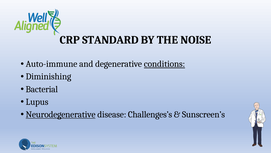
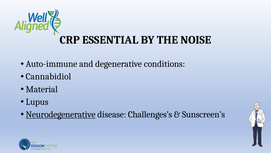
STANDARD: STANDARD -> ESSENTIAL (110, 40)
conditions underline: present -> none (164, 64)
Diminishing: Diminishing -> Cannabidiol (48, 76)
Bacterial: Bacterial -> Material (42, 89)
